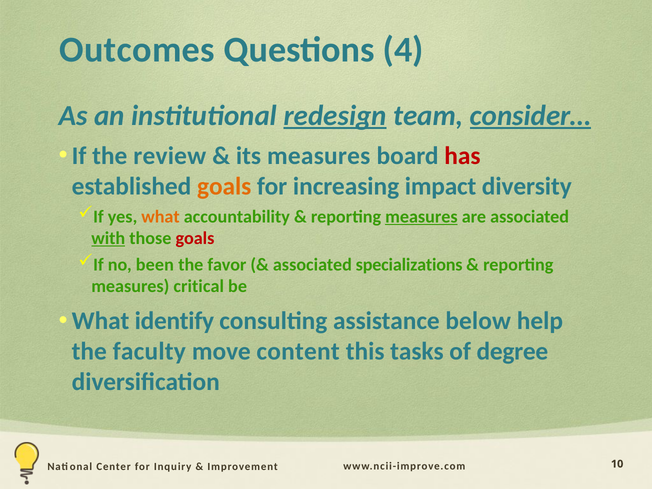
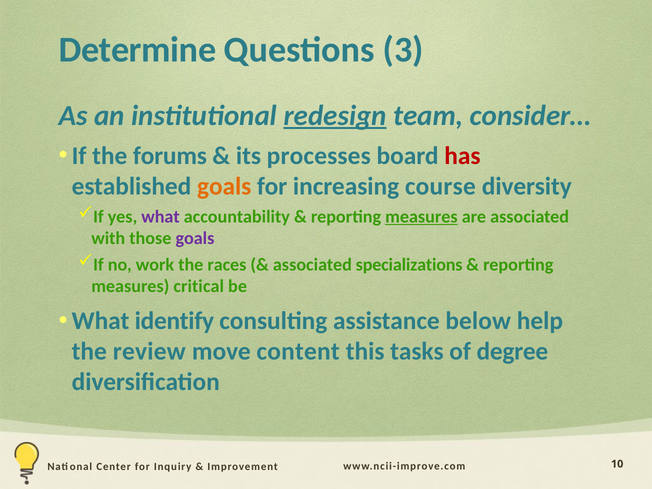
Outcomes: Outcomes -> Determine (137, 50)
4: 4 -> 3 (403, 50)
consider… underline: present -> none (530, 115)
review: review -> forums (170, 156)
its measures: measures -> processes (319, 156)
impact: impact -> course (440, 186)
what colour: orange -> purple (160, 217)
with underline: present -> none (108, 238)
goals colour: red -> purple (195, 238)
been: been -> work (155, 265)
favor: favor -> races (227, 265)
faculty: faculty -> review (149, 351)
